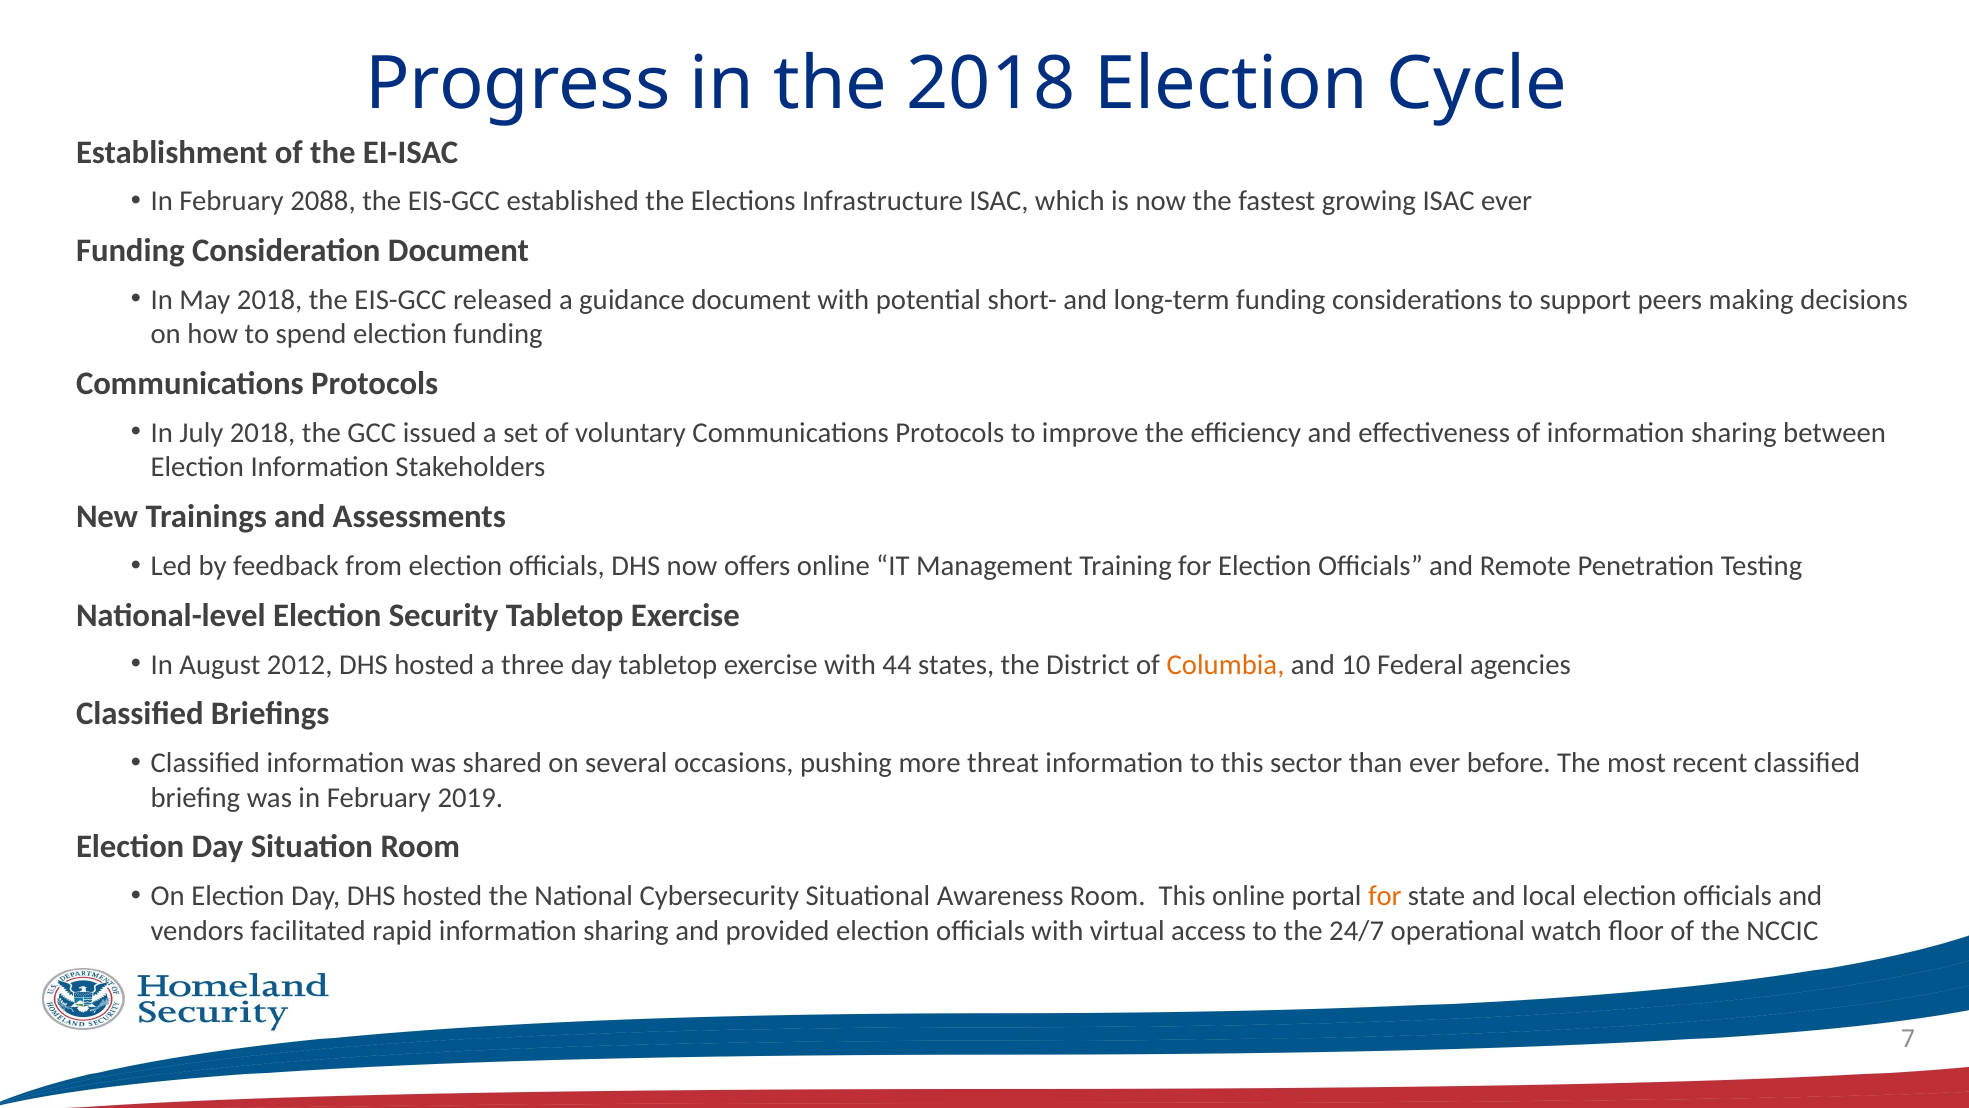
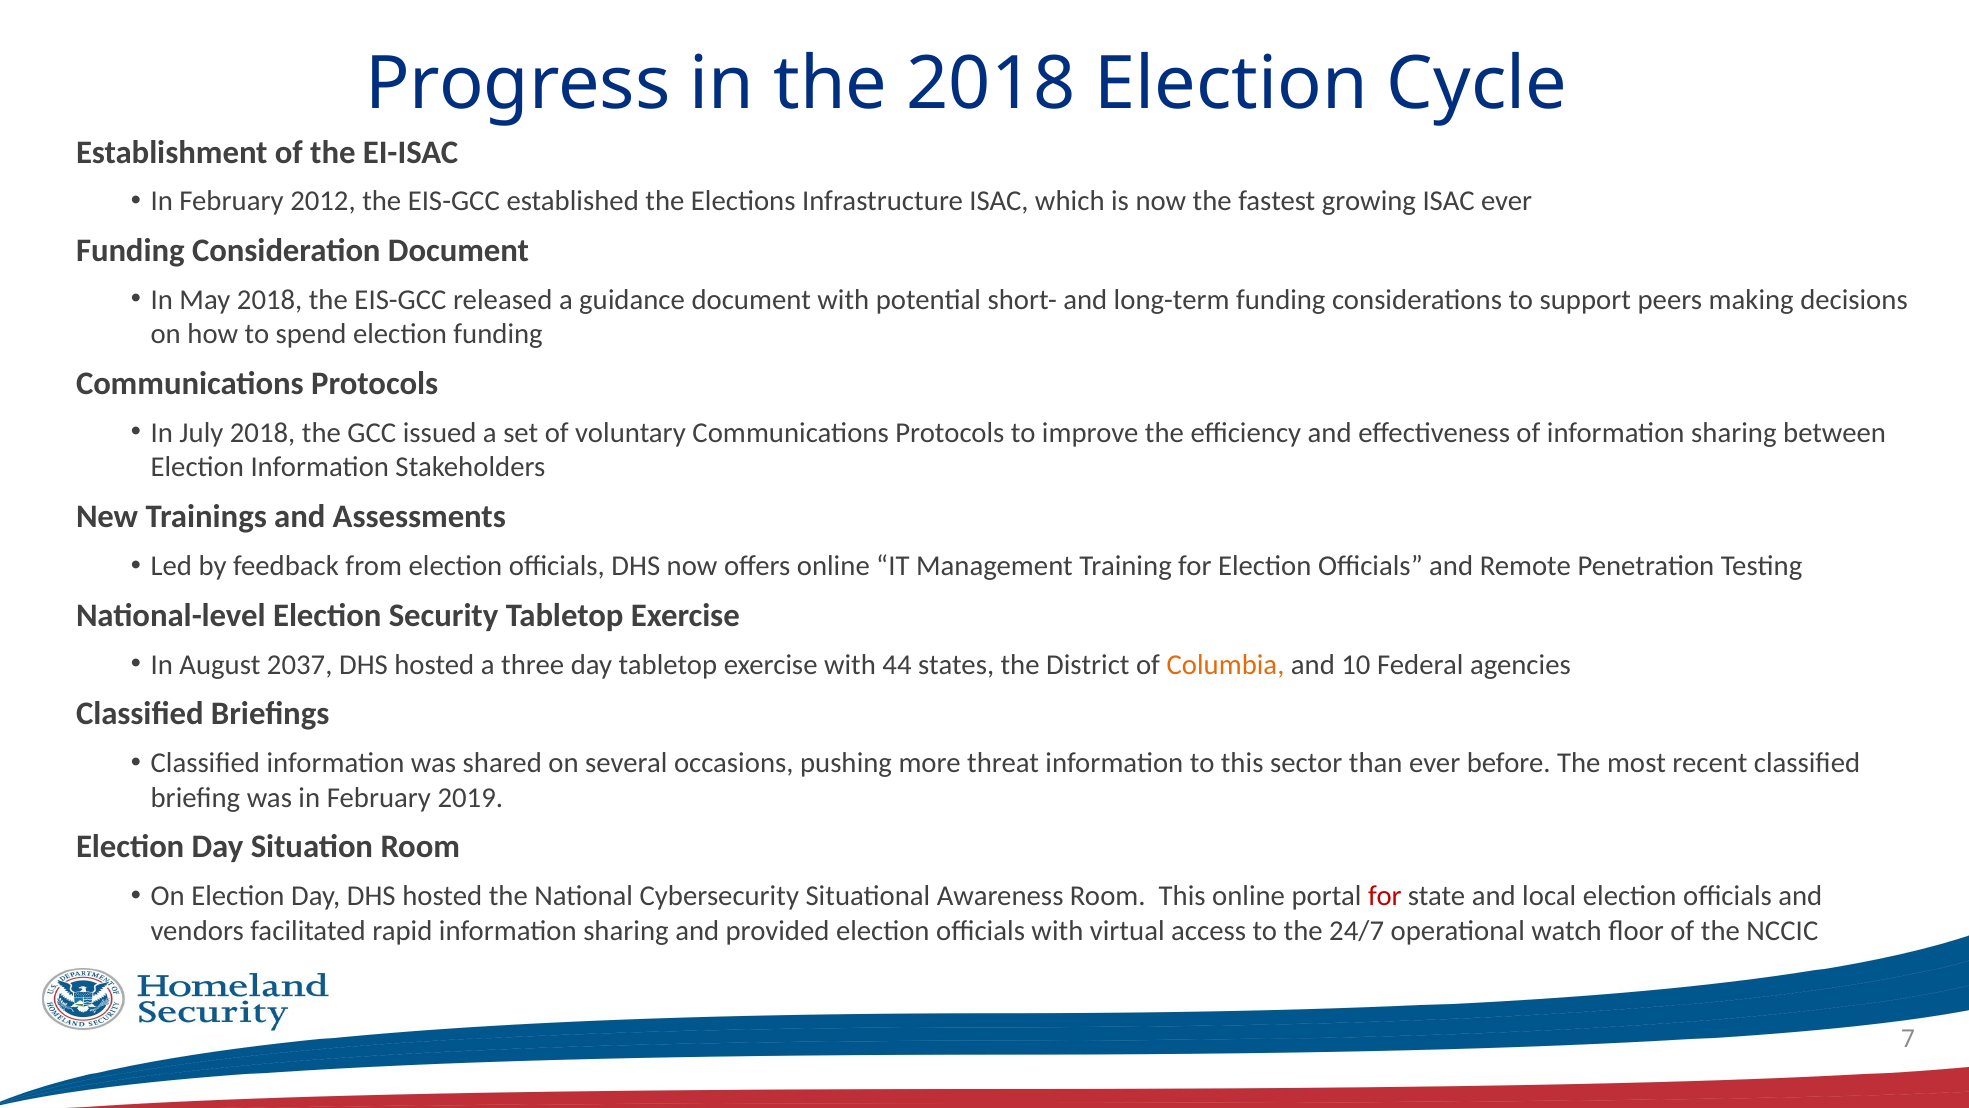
2088: 2088 -> 2012 (323, 201)
2012: 2012 -> 2037 (300, 664)
for colour: orange -> red (1385, 896)
